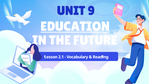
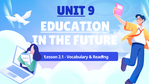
UNIT underline: none -> present (71, 11)
